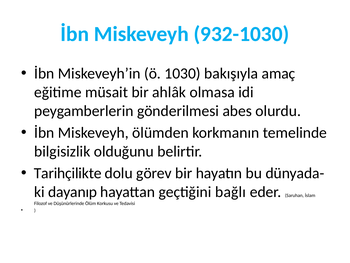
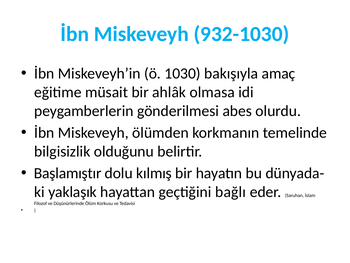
Tarihçilikte: Tarihçilikte -> Başlamıştır (68, 173)
görev: görev -> kılmış (154, 173)
dayanıp: dayanıp -> yaklaşık (73, 192)
